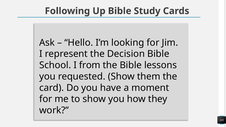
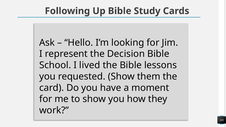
from: from -> lived (90, 65)
